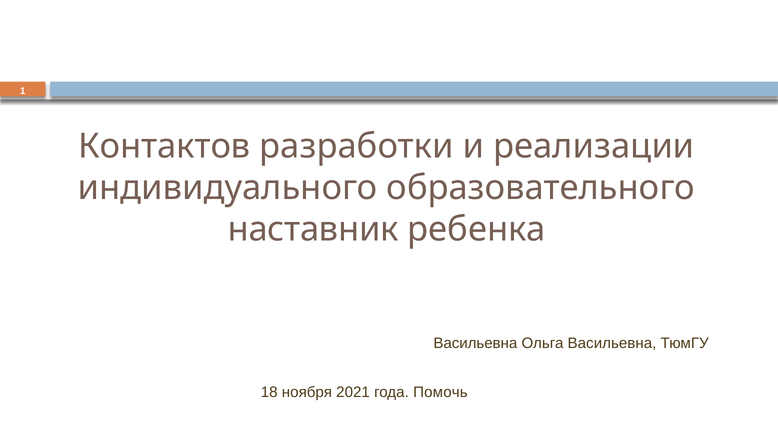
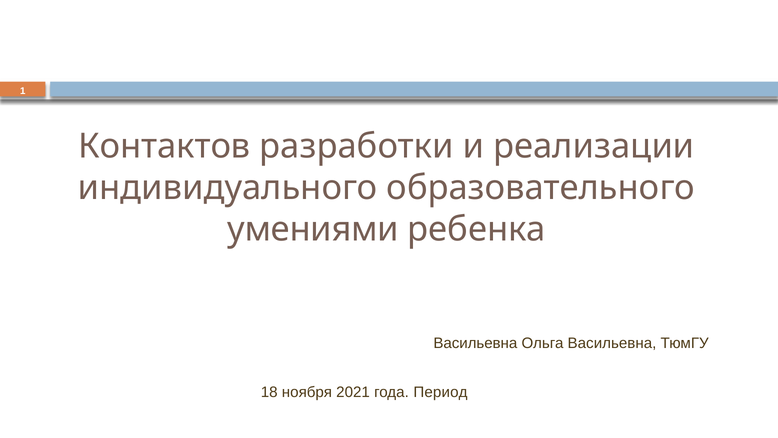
наставник: наставник -> умениями (313, 229)
Помочь: Помочь -> Период (440, 392)
